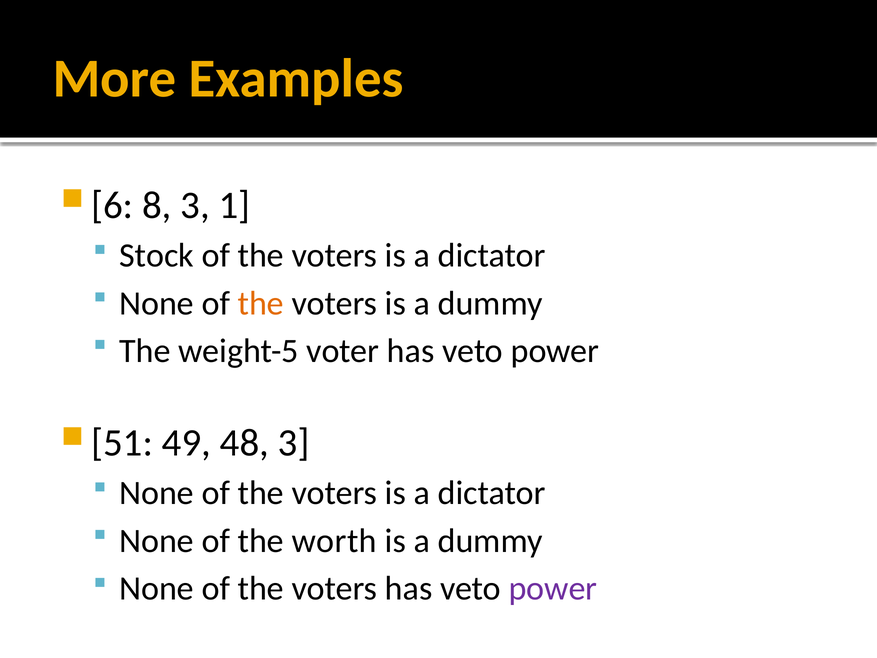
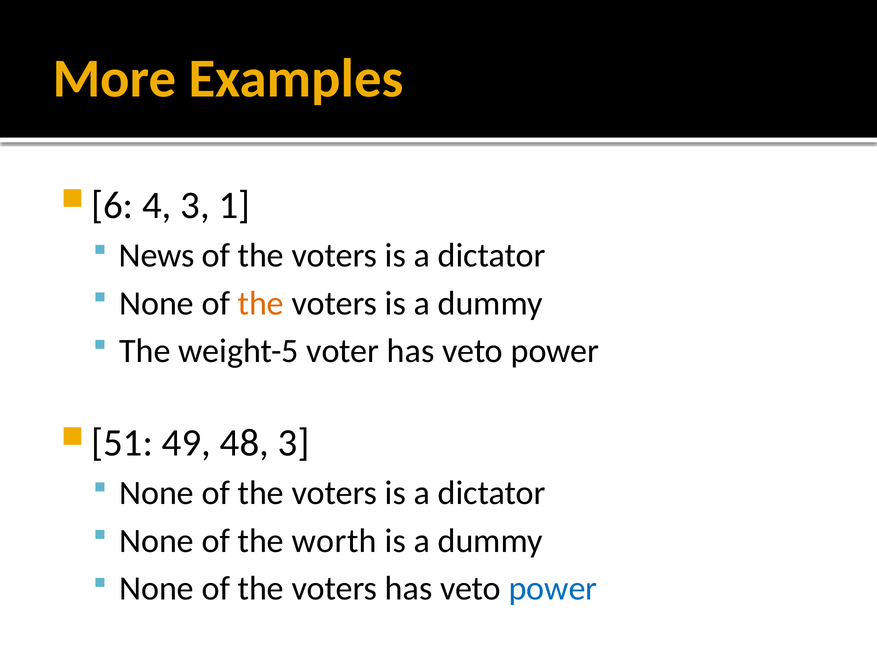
8: 8 -> 4 (157, 205)
Stock: Stock -> News (157, 255)
power colour: purple -> blue (553, 588)
